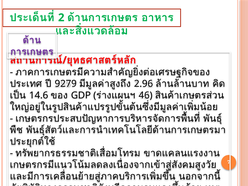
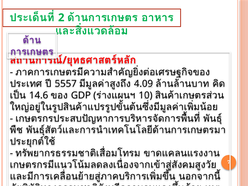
9279: 9279 -> 5557 (66, 84)
2.96: 2.96 -> 4.09 (144, 84)
46: 46 -> 10 (146, 95)
